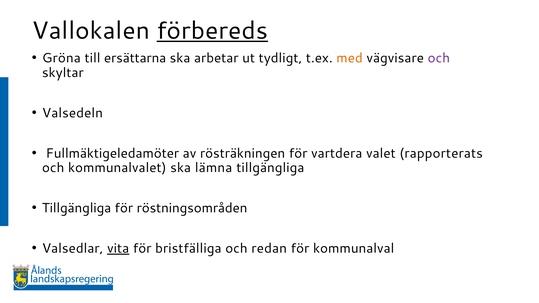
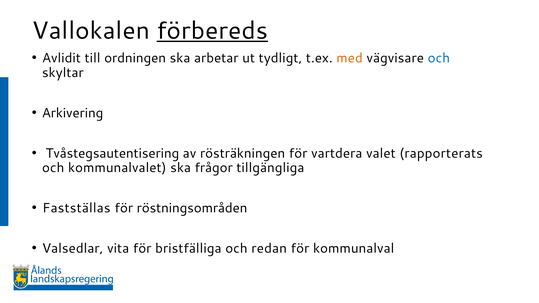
Gröna: Gröna -> Avlidit (61, 58)
ersättarna: ersättarna -> ordningen (135, 58)
och colour: purple -> blue (439, 58)
Valsedeln: Valsedeln -> Arkivering (73, 113)
Fullmäktigeledamöter: Fullmäktigeledamöter -> Tvåstegsautentisering (112, 153)
lämna: lämna -> frågor (214, 168)
Tillgängliga: Tillgängliga -> Fastställas (76, 208)
vita underline: present -> none (118, 249)
